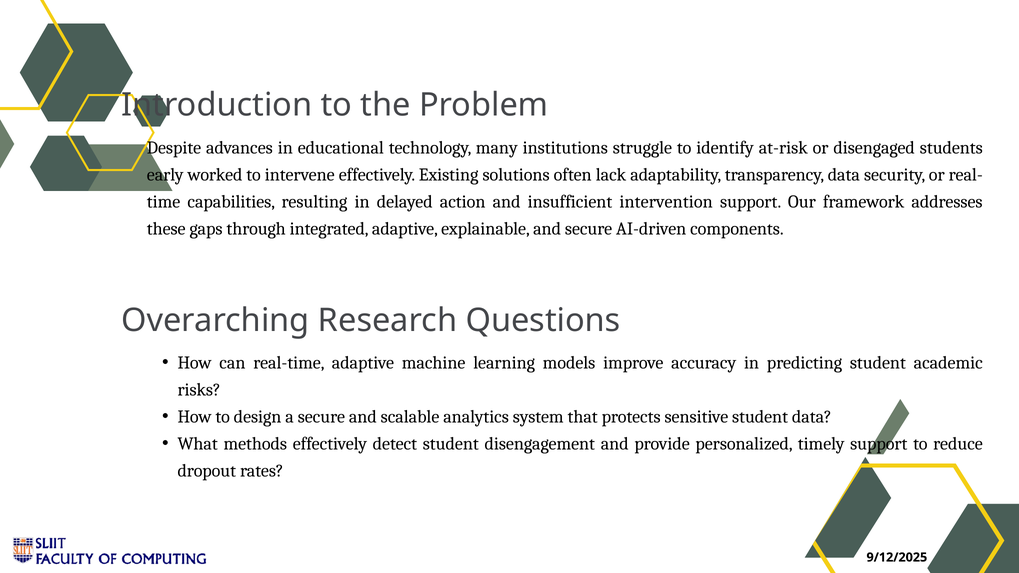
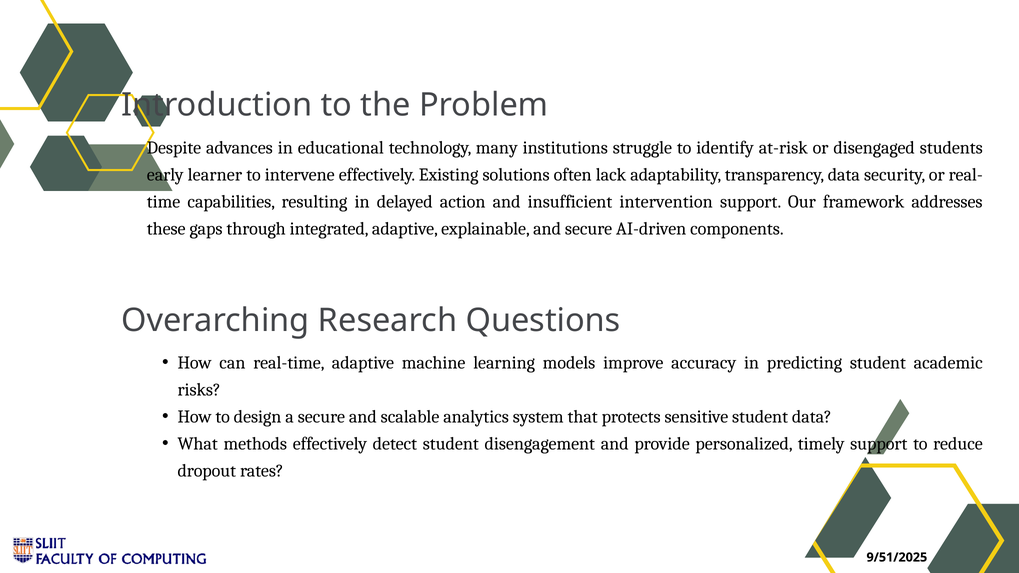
worked: worked -> learner (215, 175)
9/12/2025: 9/12/2025 -> 9/51/2025 (897, 558)
